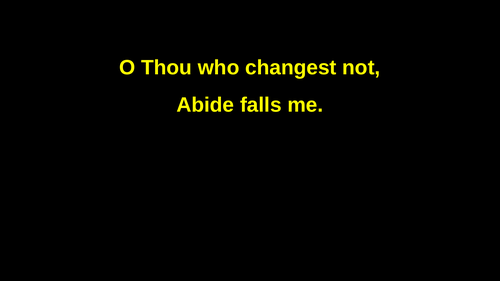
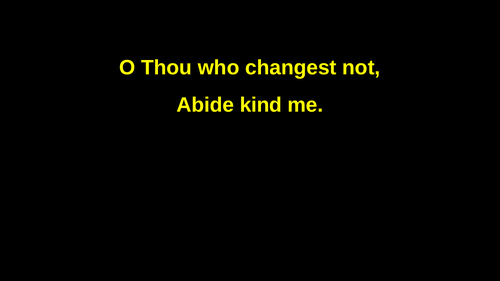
falls: falls -> kind (261, 105)
